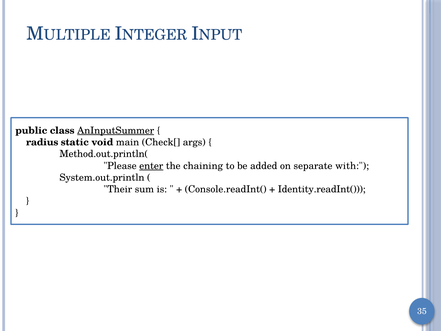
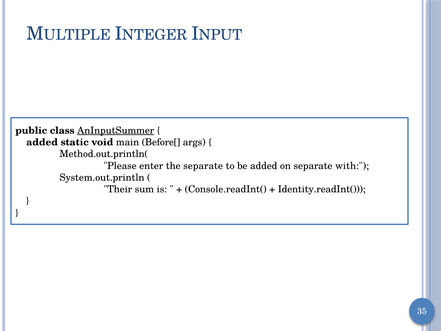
radius: radius -> added (42, 142)
Check[: Check[ -> Before[ (161, 142)
enter underline: present -> none (151, 166)
the chaining: chaining -> separate (203, 166)
